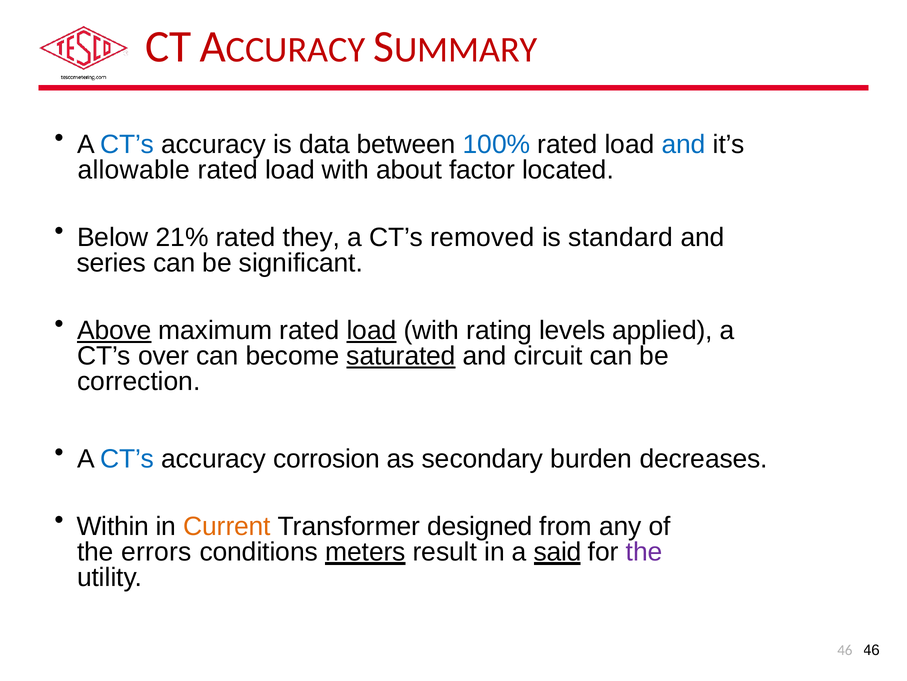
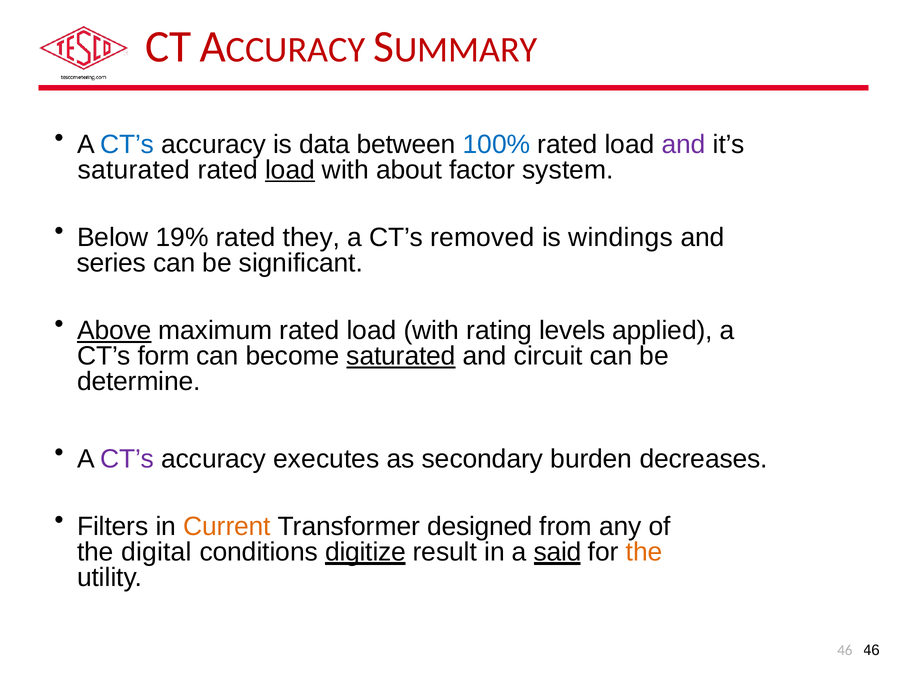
and colour: blue -> purple (684, 144)
allowable: allowable -> saturated (134, 170)
load underline: none -> present (290, 170)
located: located -> system (568, 170)
21%: 21% -> 19% (182, 237)
standard: standard -> windings (621, 237)
load underline: present -> none (372, 330)
over: over -> form (164, 356)
correction: correction -> determine (139, 381)
CT’s colour: blue -> purple (127, 458)
corrosion: corrosion -> executes (326, 458)
Within: Within -> Filters (113, 526)
errors: errors -> digital (156, 551)
meters: meters -> digitize (366, 551)
the colour: purple -> orange (644, 551)
